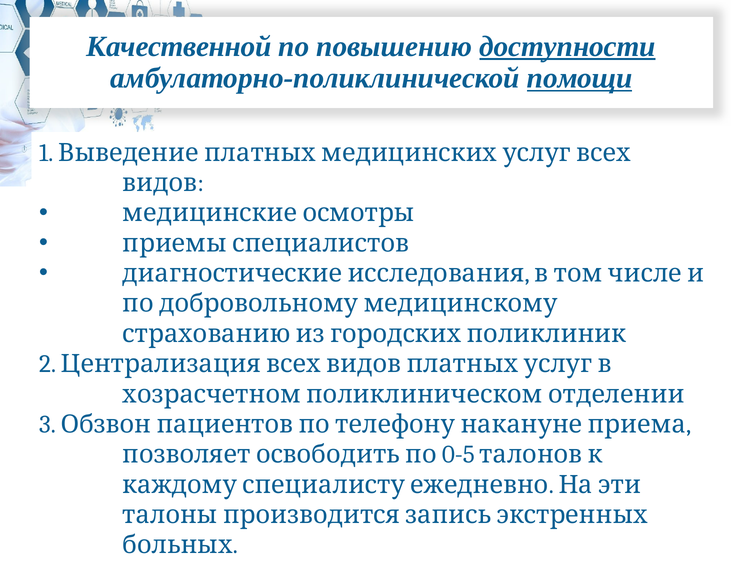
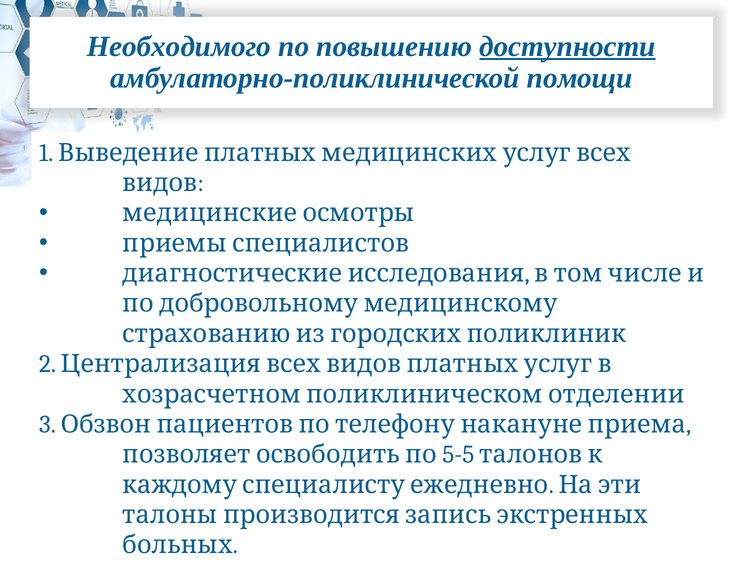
Качественной: Качественной -> Необходимого (179, 46)
помощи underline: present -> none (580, 78)
0-5: 0-5 -> 5-5 (458, 454)
